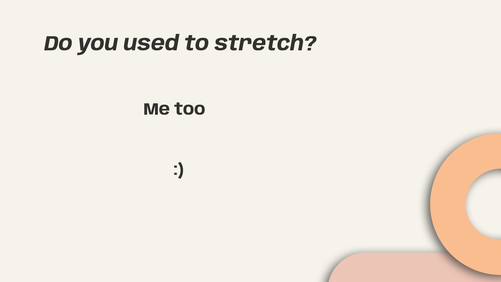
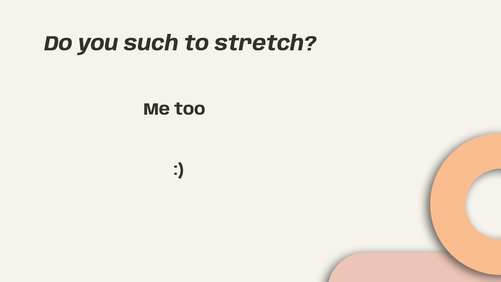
used: used -> such (151, 43)
